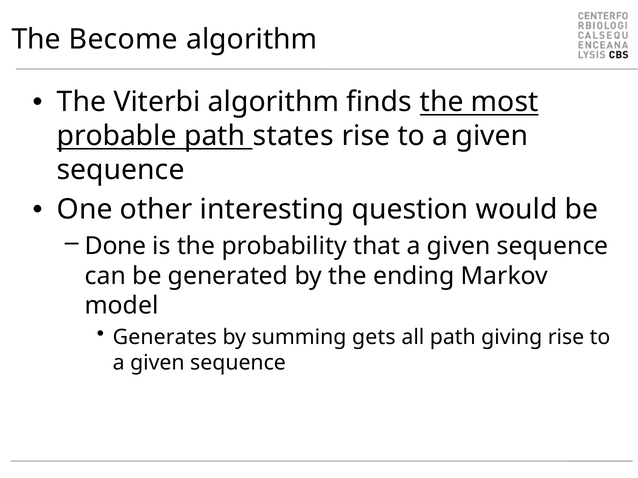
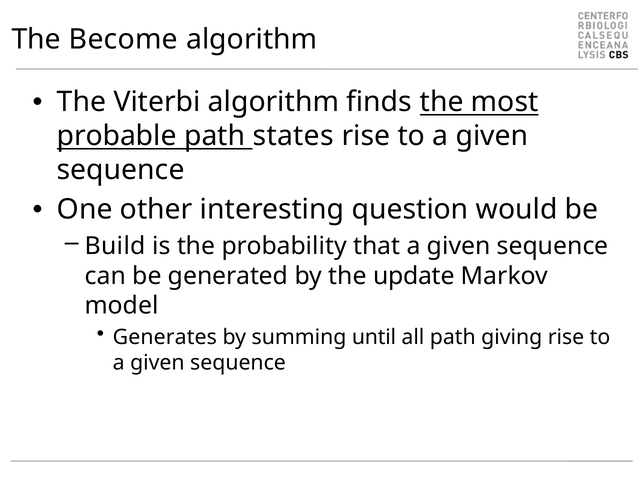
Done: Done -> Build (115, 246)
ending: ending -> update (414, 276)
gets: gets -> until (374, 338)
